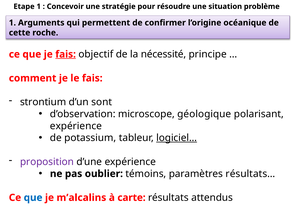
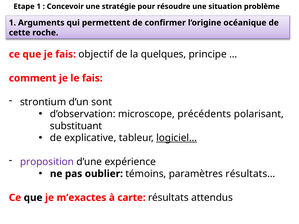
fais underline: present -> none (66, 54)
nécessité: nécessité -> quelques (164, 54)
géologique: géologique -> précédents (204, 114)
expérience: expérience -> substituant (76, 126)
potassium: potassium -> explicative (90, 138)
que colour: blue -> black (33, 198)
m’alcalins: m’alcalins -> m’exactes (81, 198)
